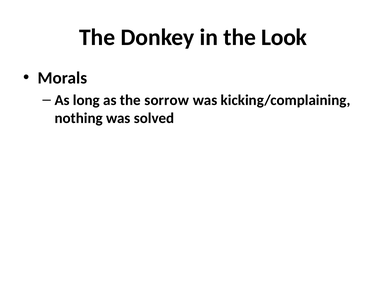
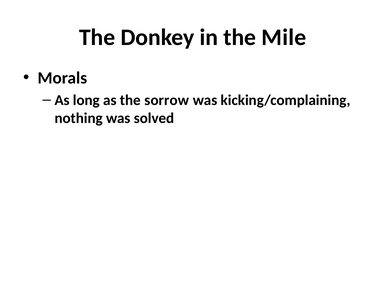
Look: Look -> Mile (284, 37)
